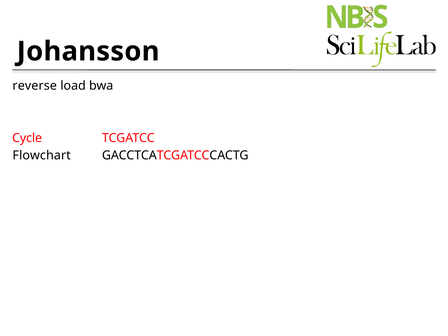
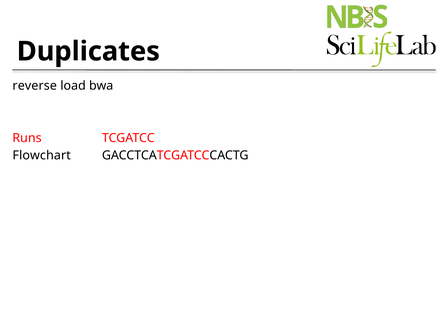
Johansson: Johansson -> Duplicates (88, 51)
Cycle: Cycle -> Runs (27, 138)
